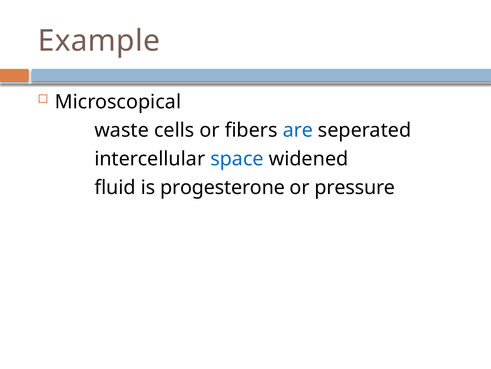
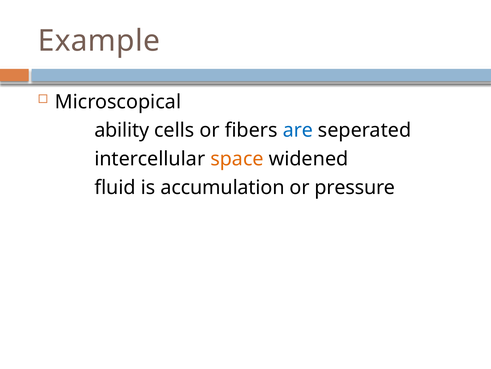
waste: waste -> ability (122, 130)
space colour: blue -> orange (237, 159)
progesterone: progesterone -> accumulation (223, 187)
